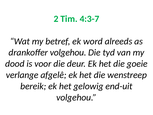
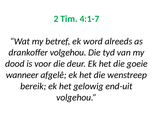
4:3-7: 4:3-7 -> 4:1-7 (89, 19)
verlange: verlange -> wanneer (22, 75)
